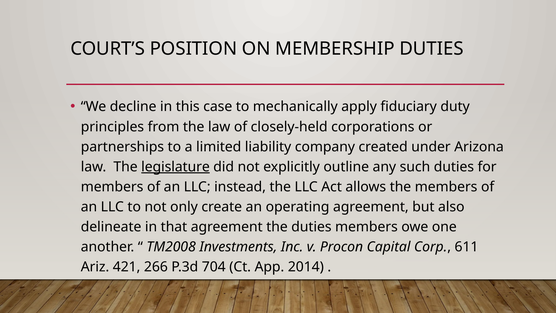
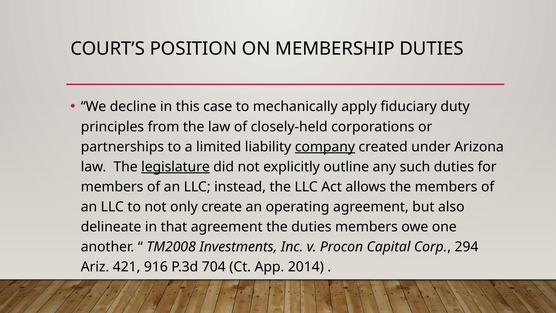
company underline: none -> present (325, 147)
611: 611 -> 294 (466, 247)
266: 266 -> 916 (156, 267)
